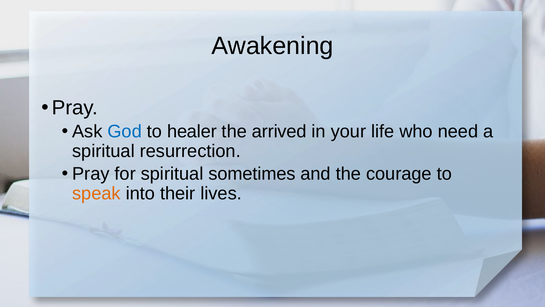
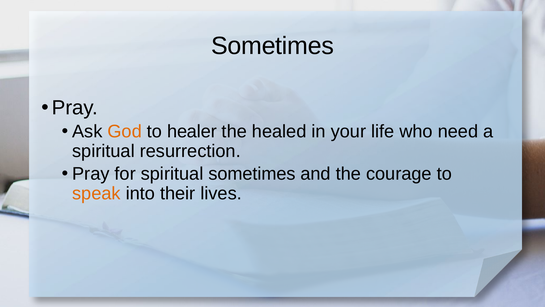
Awakening: Awakening -> Sometimes (273, 46)
God colour: blue -> orange (125, 131)
arrived: arrived -> healed (279, 131)
